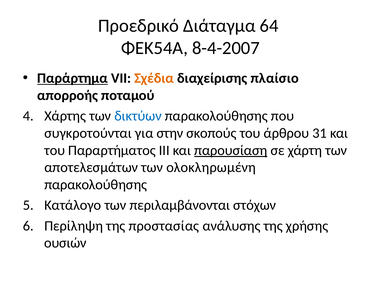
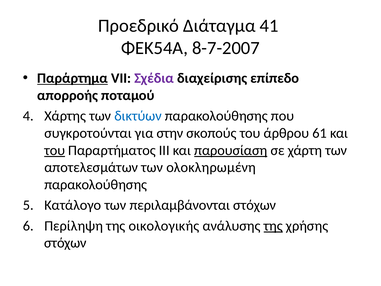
64: 64 -> 41 (269, 26)
8-4-2007: 8-4-2007 -> 8-7-2007 (226, 48)
Σχέδια colour: orange -> purple (154, 78)
πλαίσιο: πλαίσιο -> επίπεδο (275, 78)
31: 31 -> 61 (320, 133)
του underline: none -> present (55, 150)
προστασίας: προστασίας -> οικολογικής (164, 226)
της underline: none -> present (273, 226)
ουσιών: ουσιών -> στόχων (65, 243)
